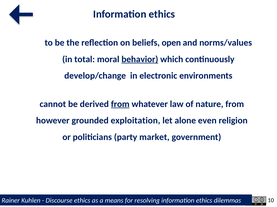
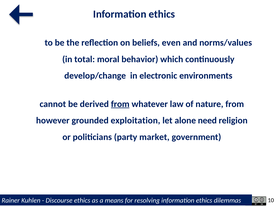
open: open -> even (171, 43)
behavior underline: present -> none (140, 59)
even: even -> need (207, 121)
